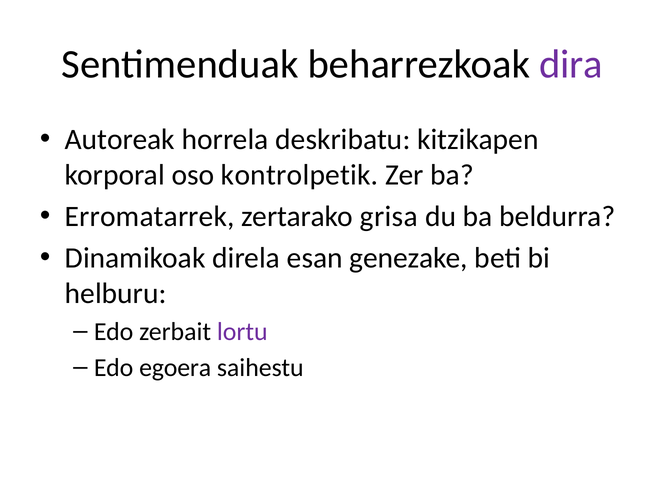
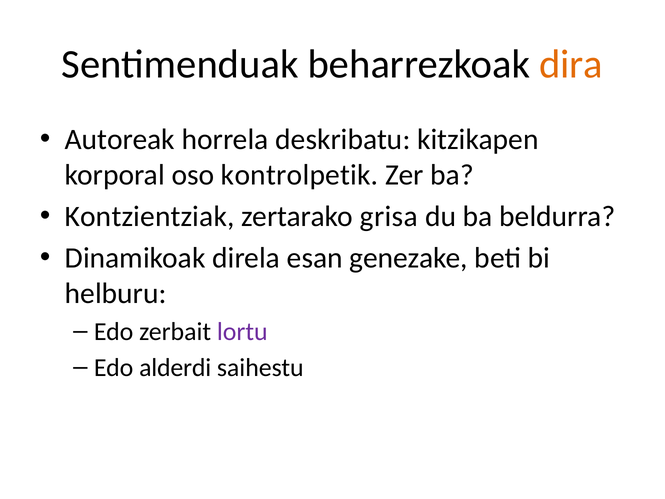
dira colour: purple -> orange (571, 64)
Erromatarrek: Erromatarrek -> Kontzientziak (150, 216)
egoera: egoera -> alderdi (175, 368)
